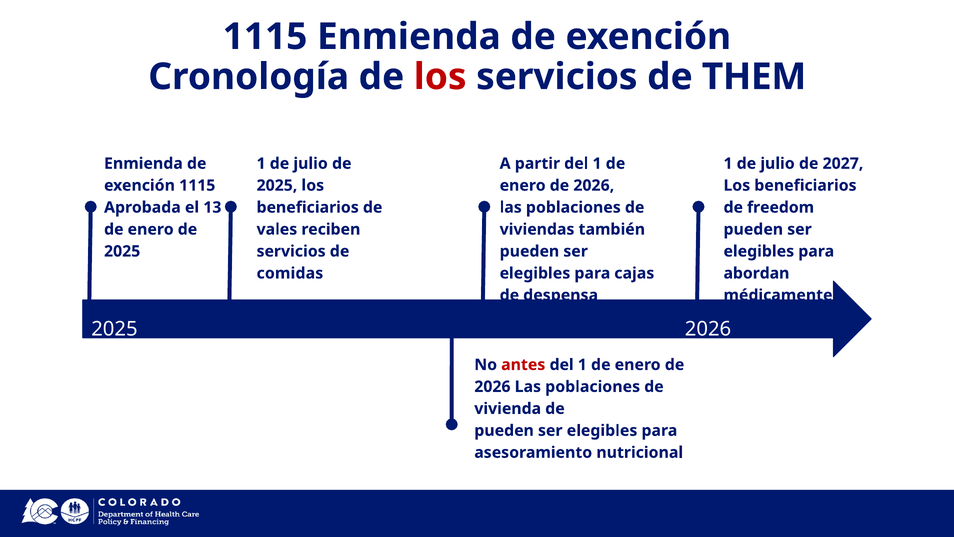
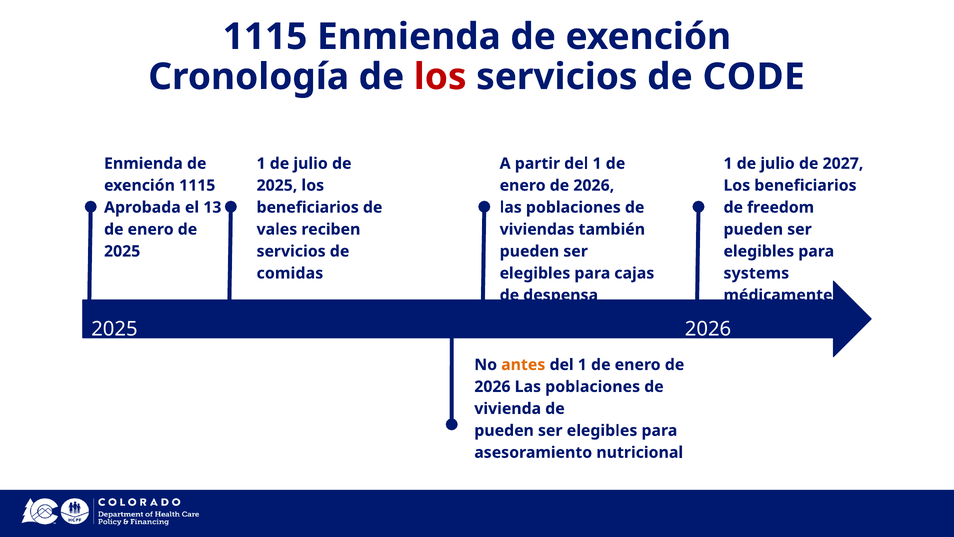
THEM: THEM -> CODE (754, 77)
abordan: abordan -> systems (756, 273)
antes colour: red -> orange (523, 365)
